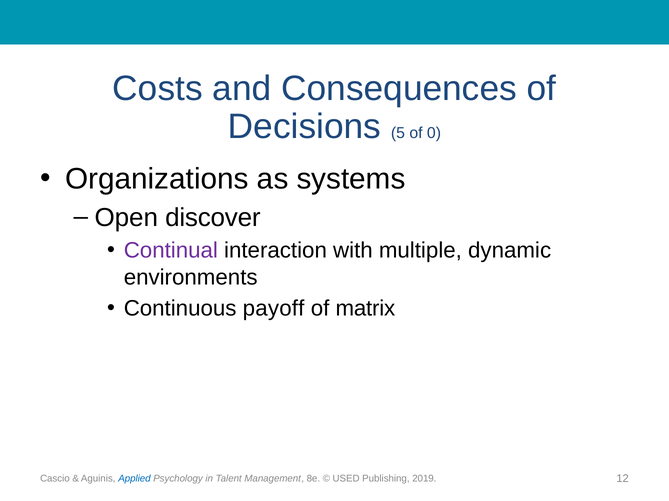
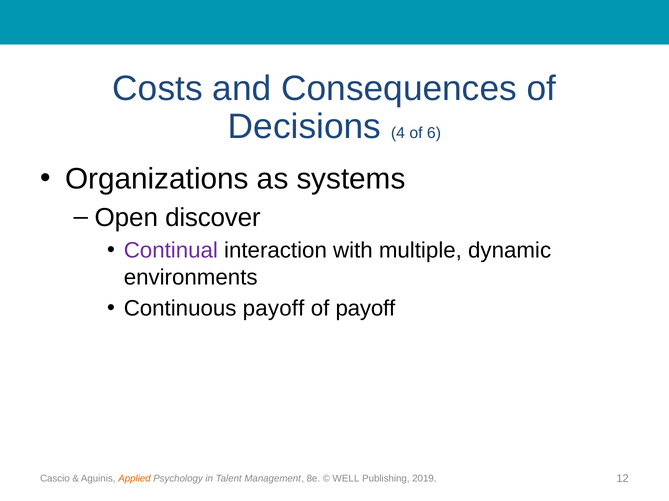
5: 5 -> 4 (398, 133)
0: 0 -> 6 (434, 133)
of matrix: matrix -> payoff (365, 309)
Applied colour: blue -> orange (134, 479)
USED: USED -> WELL (346, 479)
